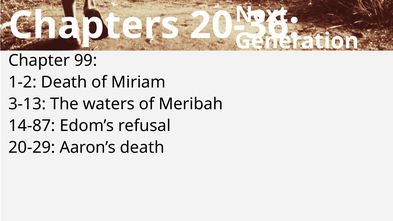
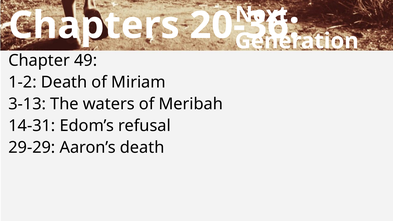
99: 99 -> 49 (86, 61)
14-87: 14-87 -> 14-31 (32, 126)
20-29: 20-29 -> 29-29 (32, 148)
